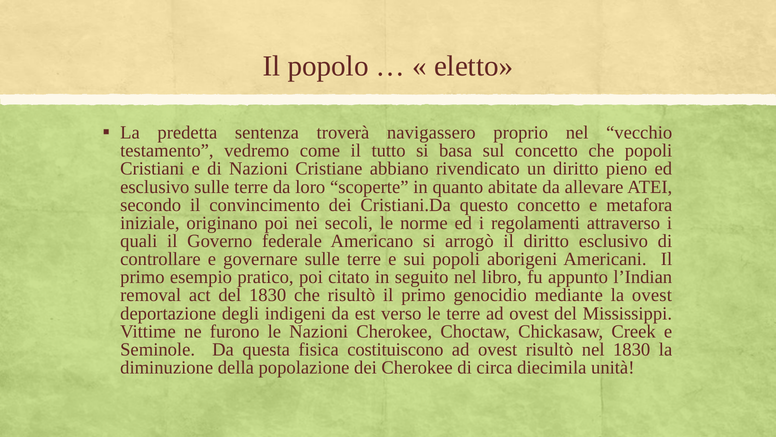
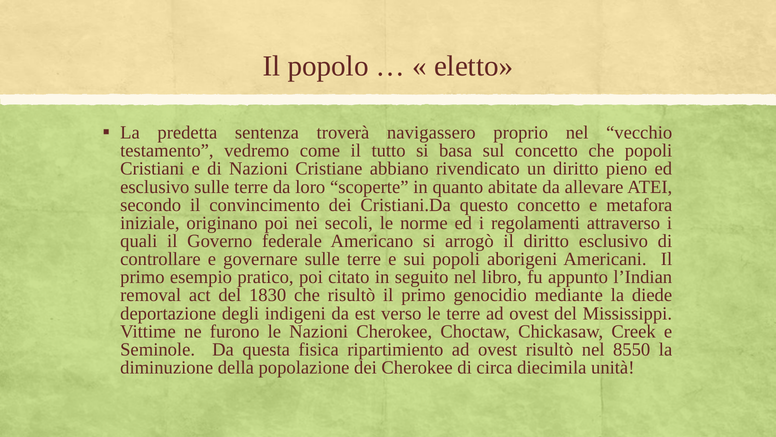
la ovest: ovest -> diede (652, 295)
costituiscono: costituiscono -> ripartimiento (395, 349)
nel 1830: 1830 -> 8550 (632, 349)
